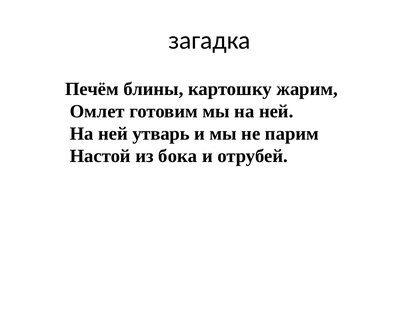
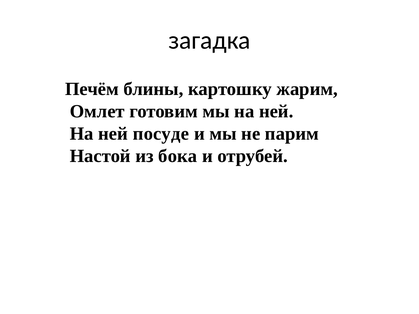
утварь: утварь -> посуде (161, 134)
